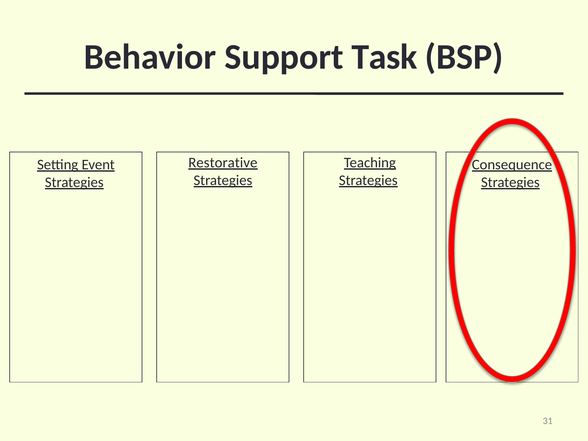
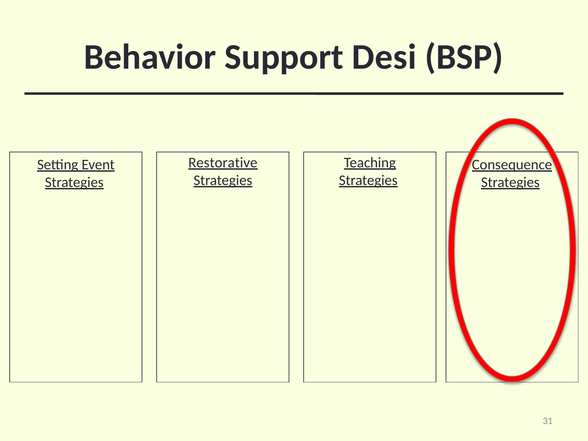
Task: Task -> Desi (384, 57)
